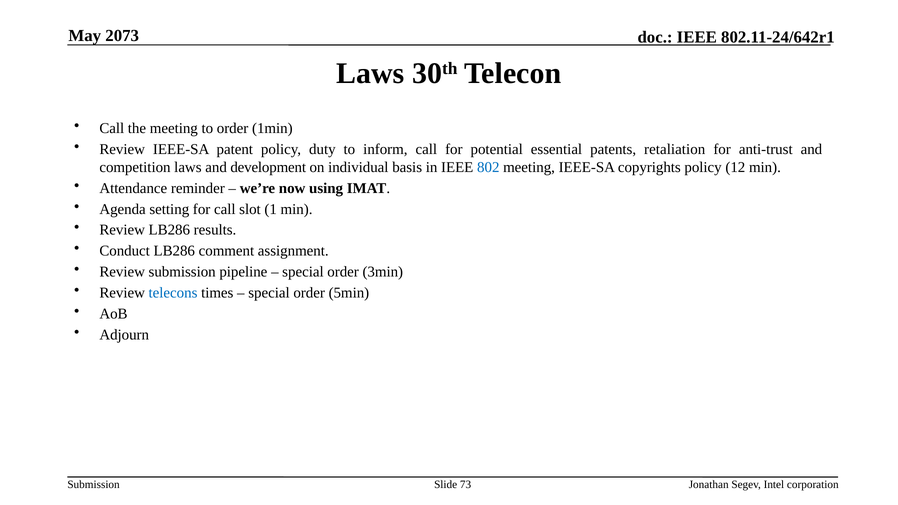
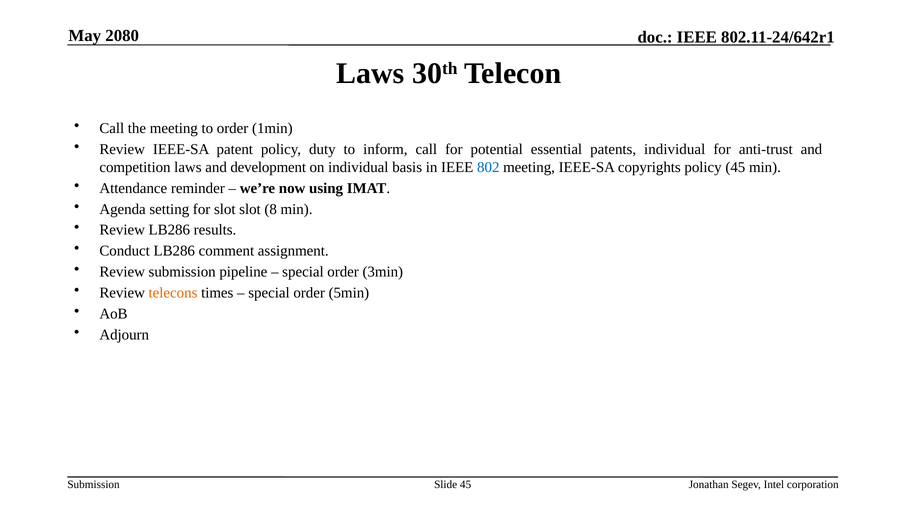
2073: 2073 -> 2080 (122, 36)
patents retaliation: retaliation -> individual (675, 149)
policy 12: 12 -> 45 (735, 167)
for call: call -> slot (225, 209)
1: 1 -> 8 (271, 209)
telecons colour: blue -> orange (173, 293)
Slide 73: 73 -> 45 (466, 484)
